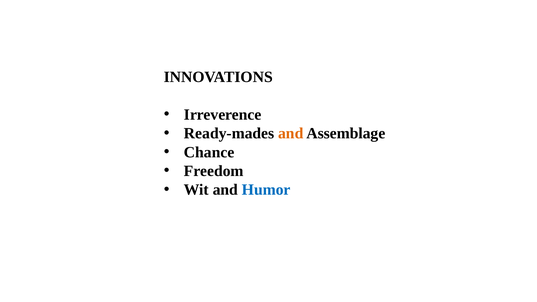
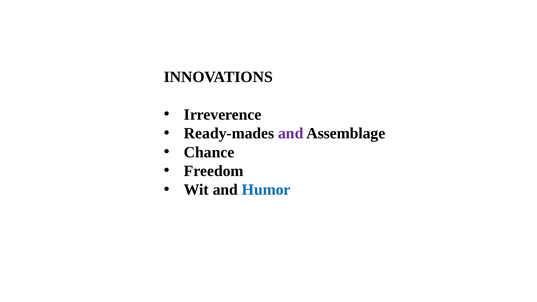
and colour: orange -> purple (291, 133)
